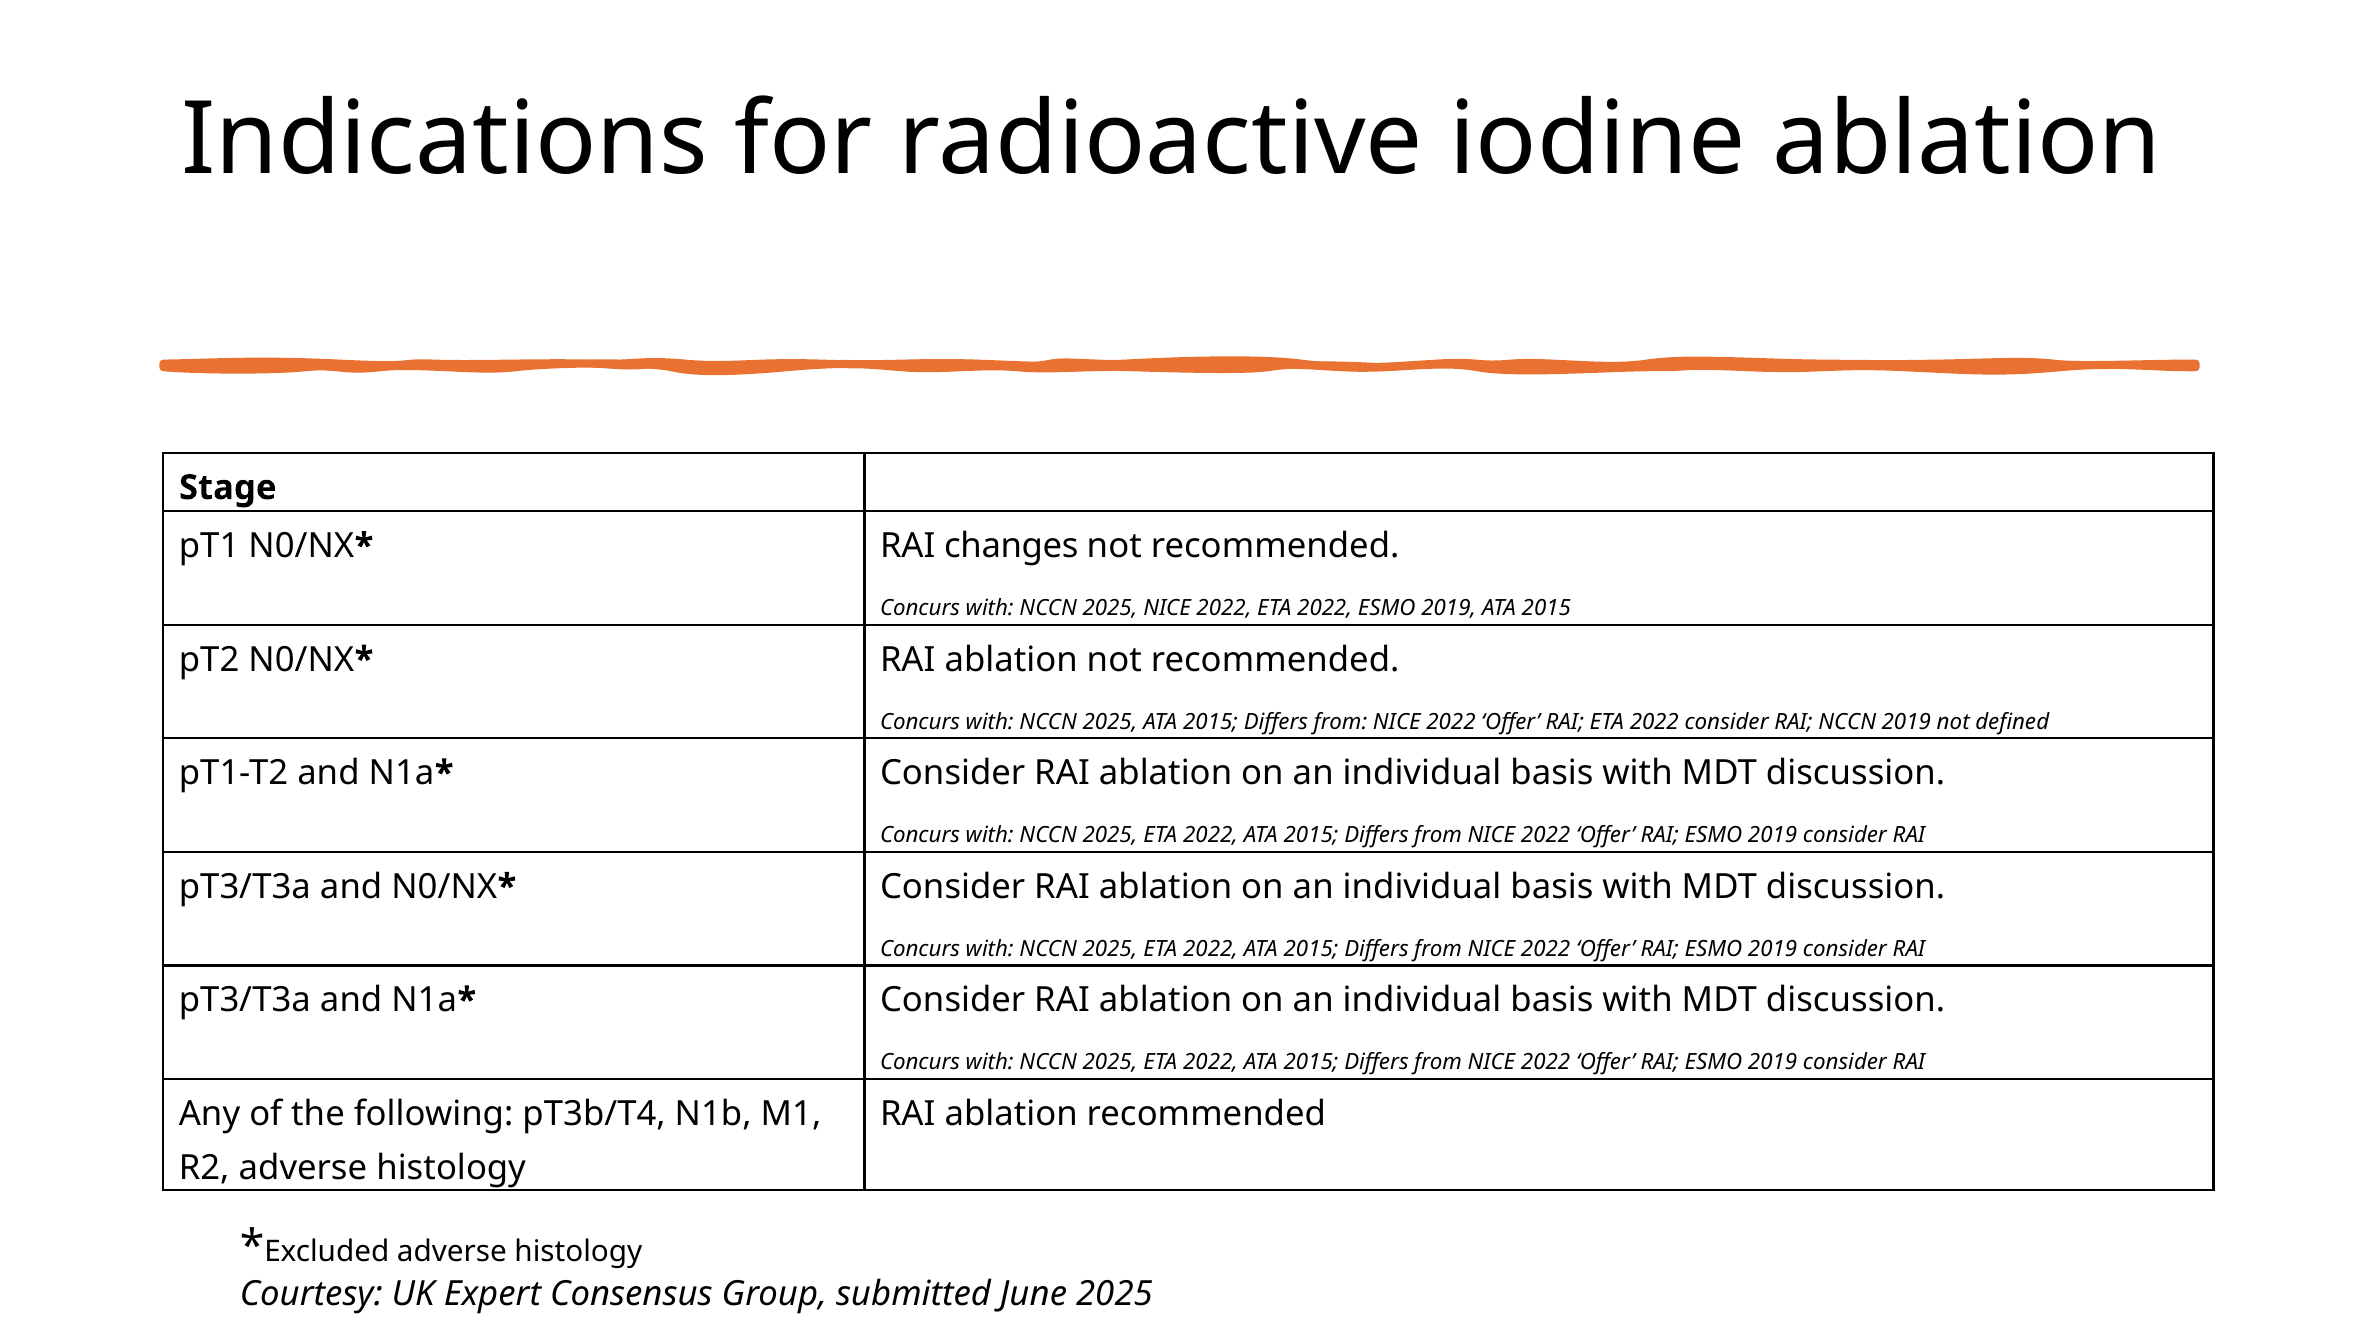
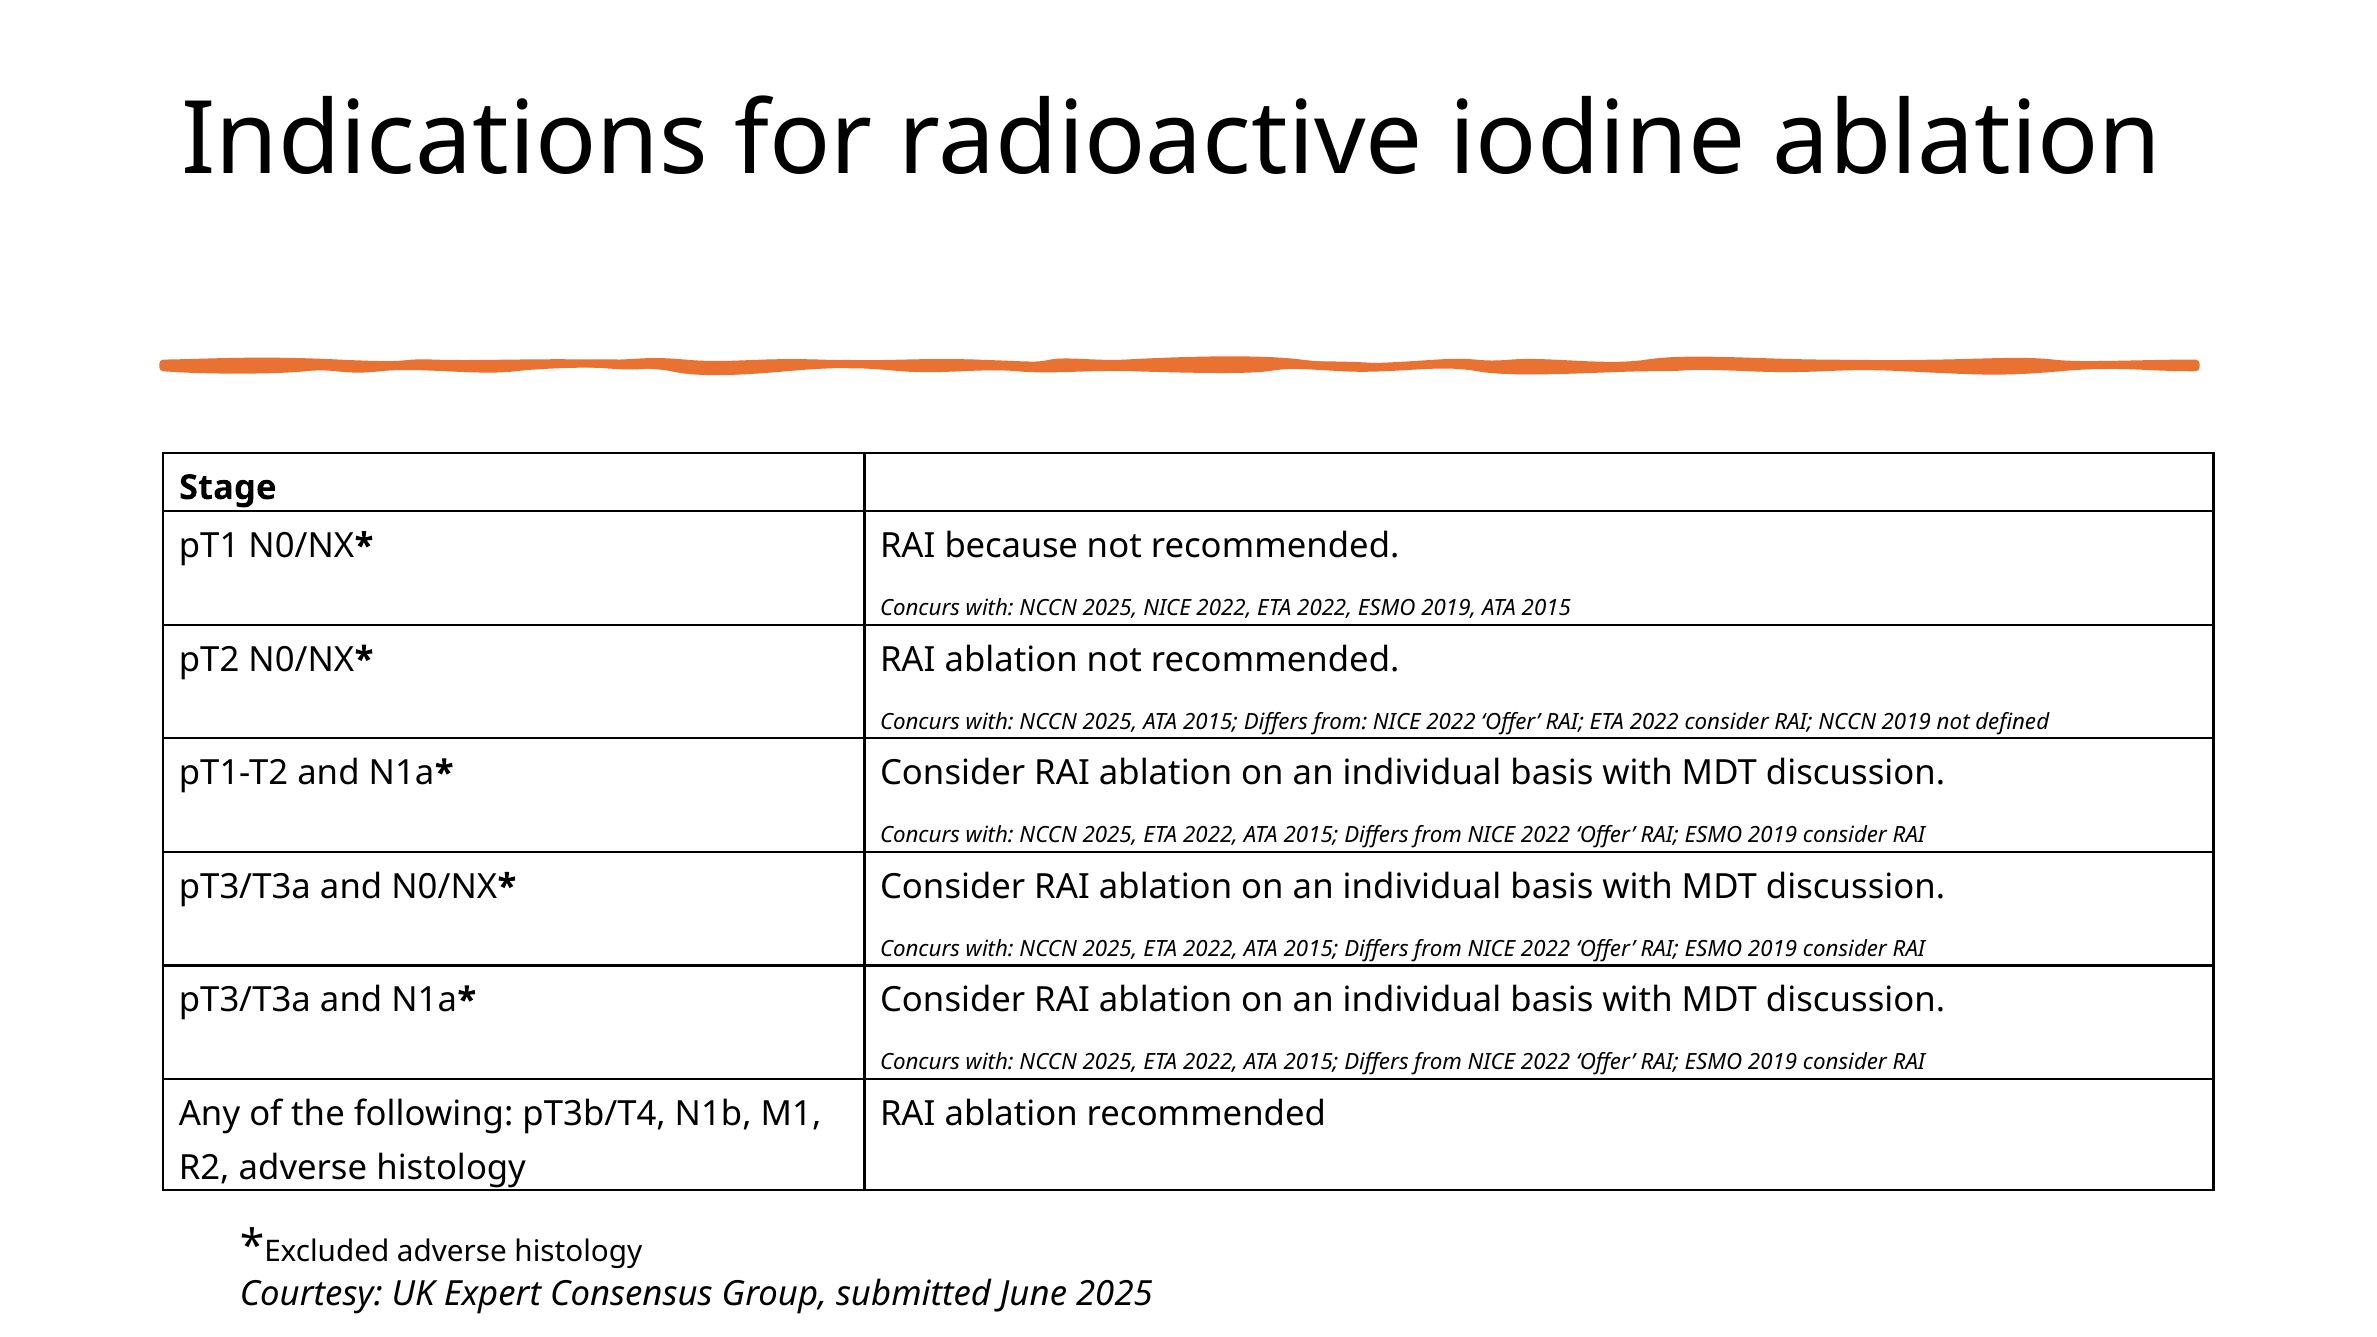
changes: changes -> because (1011, 546)
